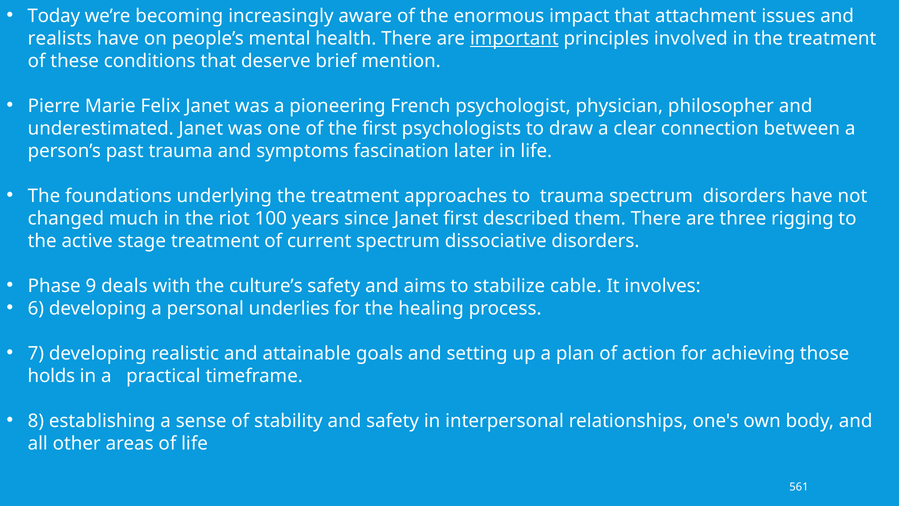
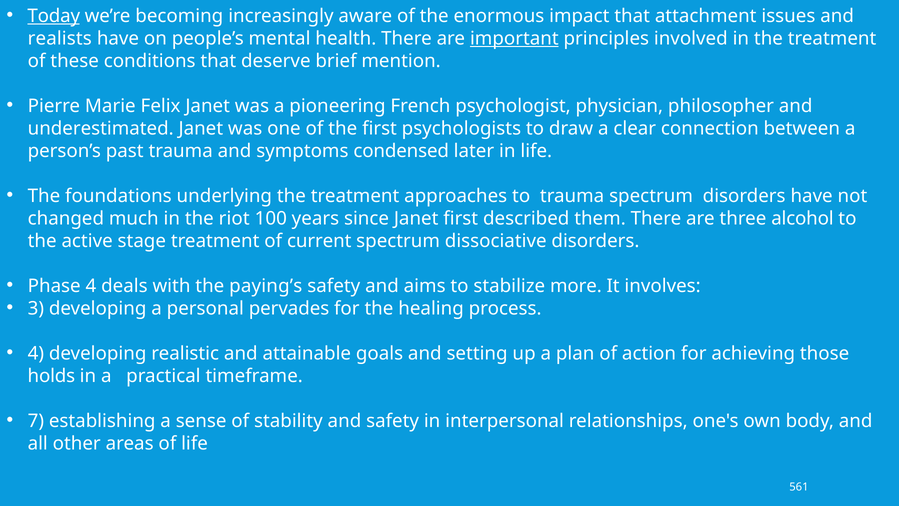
Today underline: none -> present (54, 16)
fascination: fascination -> condensed (401, 151)
rigging: rigging -> alcohol (802, 218)
Phase 9: 9 -> 4 (91, 286)
culture’s: culture’s -> paying’s (266, 286)
cable: cable -> more (576, 286)
6: 6 -> 3 (36, 308)
underlies: underlies -> pervades (289, 308)
7: 7 -> 4 (36, 353)
8: 8 -> 7 (36, 421)
